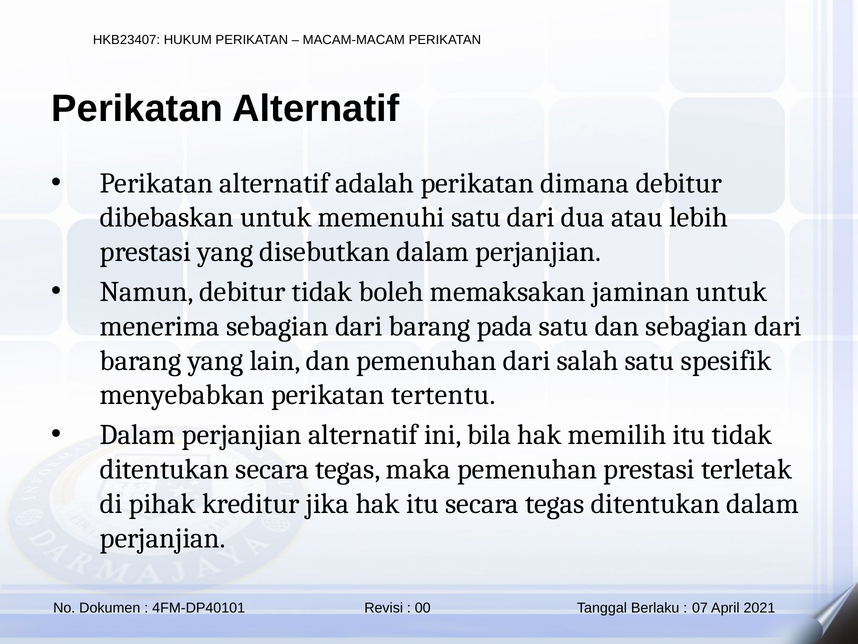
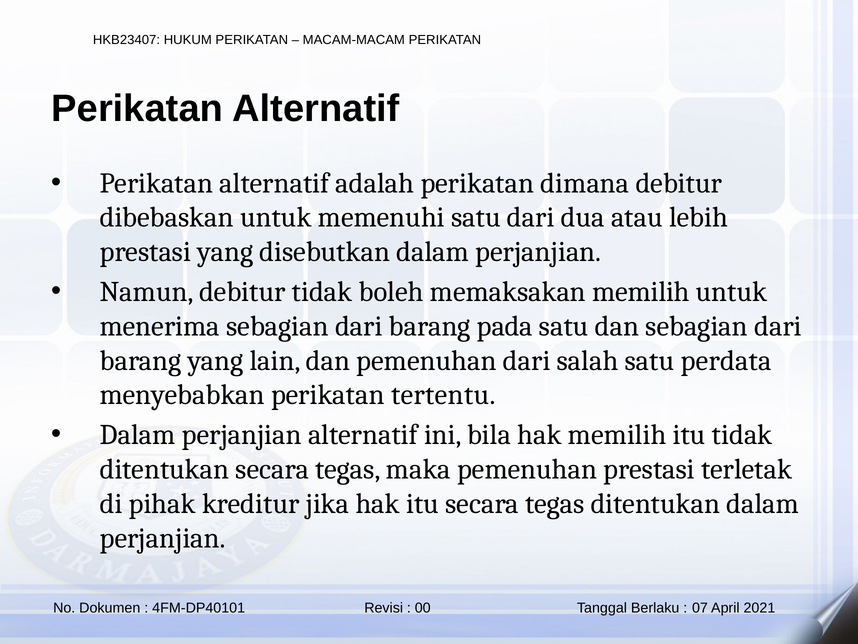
memaksakan jaminan: jaminan -> memilih (641, 292)
spesifik: spesifik -> perdata (726, 360)
